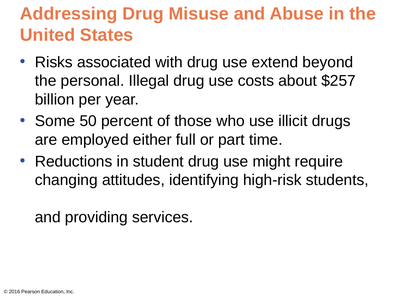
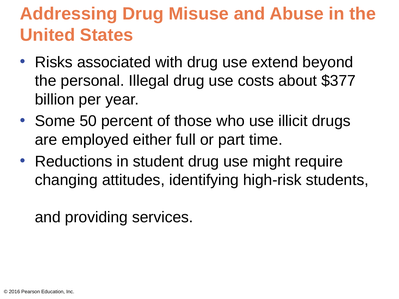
$257: $257 -> $377 (339, 81)
